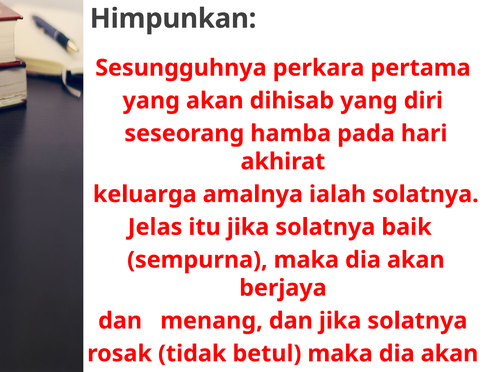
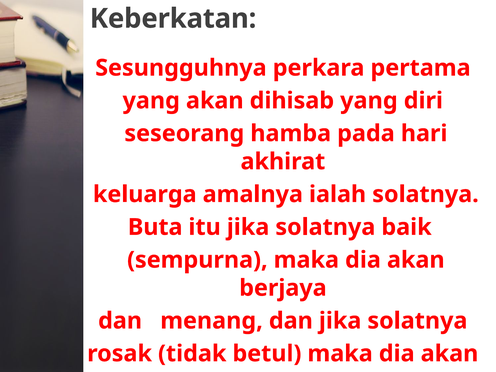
Himpunkan: Himpunkan -> Keberkatan (173, 19)
Jelas: Jelas -> Buta (155, 227)
